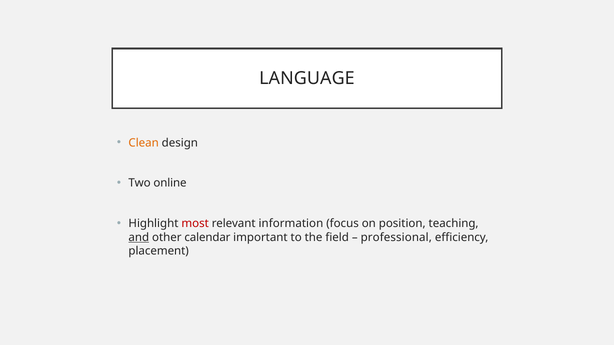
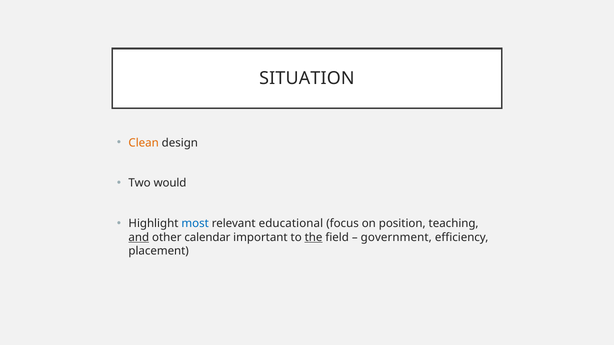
LANGUAGE: LANGUAGE -> SITUATION (307, 78)
online: online -> would (170, 183)
most colour: red -> blue (195, 224)
information: information -> educational (291, 224)
the underline: none -> present (314, 238)
professional: professional -> government (396, 238)
